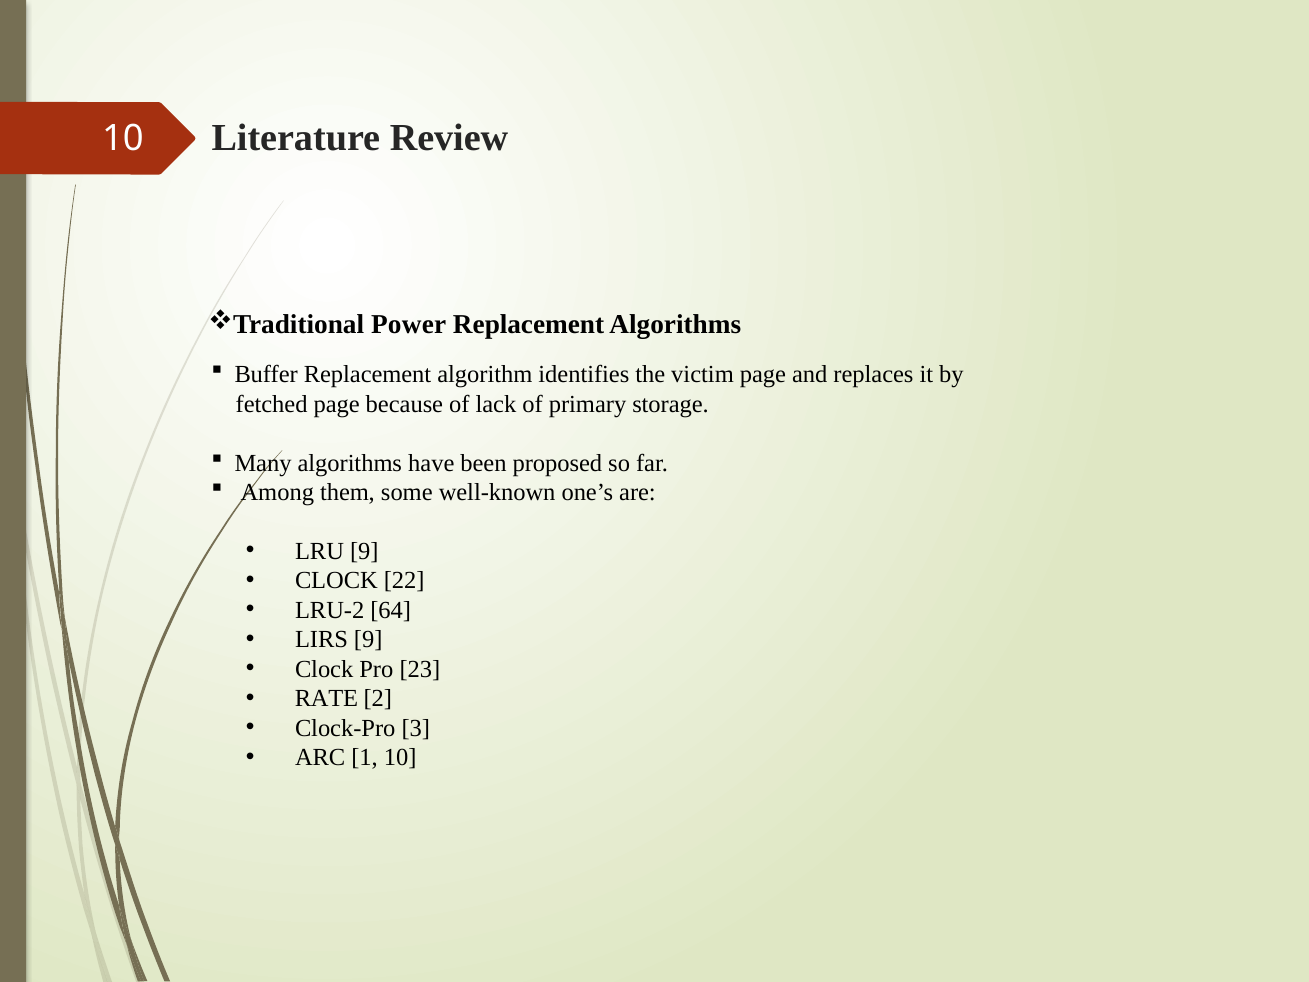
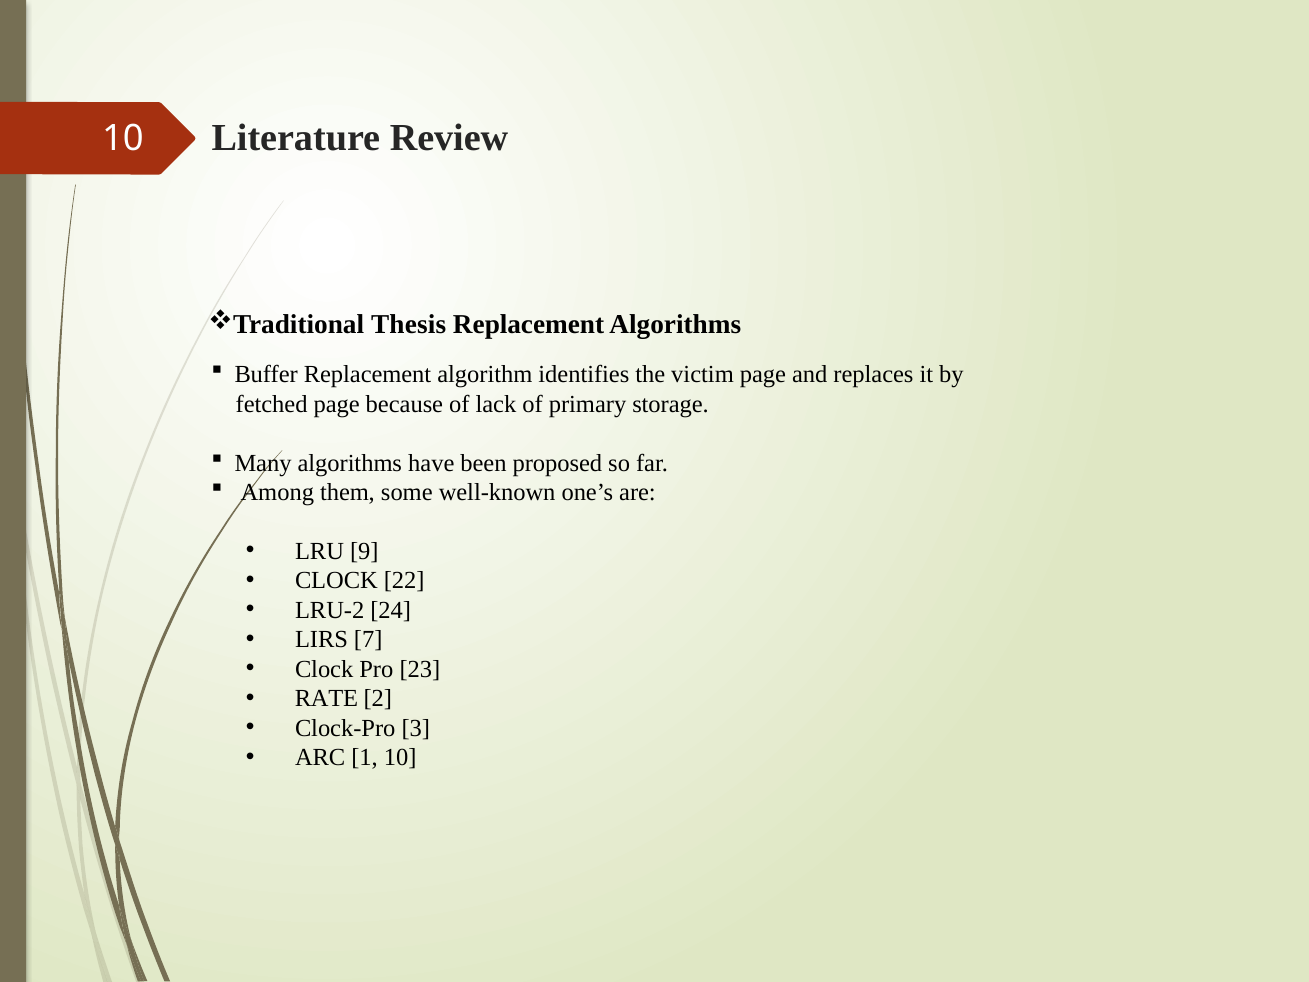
Power: Power -> Thesis (409, 325)
64: 64 -> 24 (391, 610)
LIRS 9: 9 -> 7 (368, 639)
